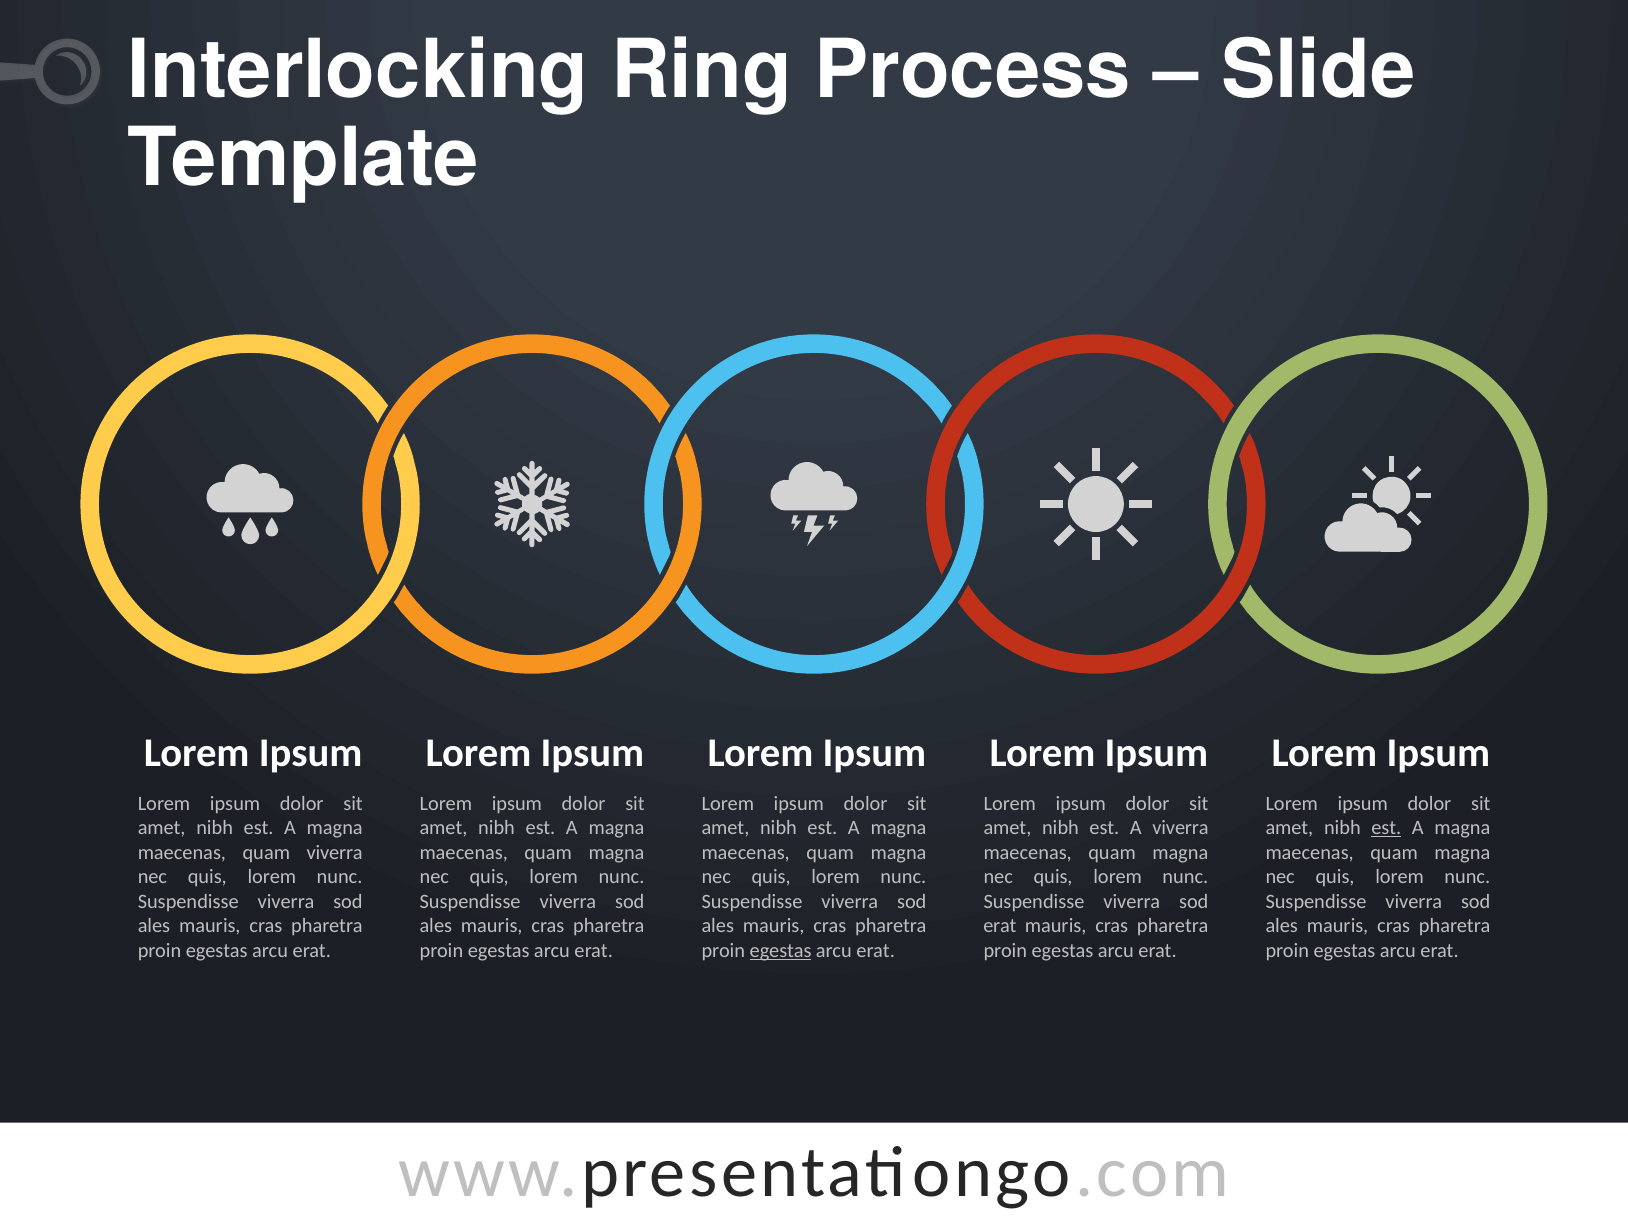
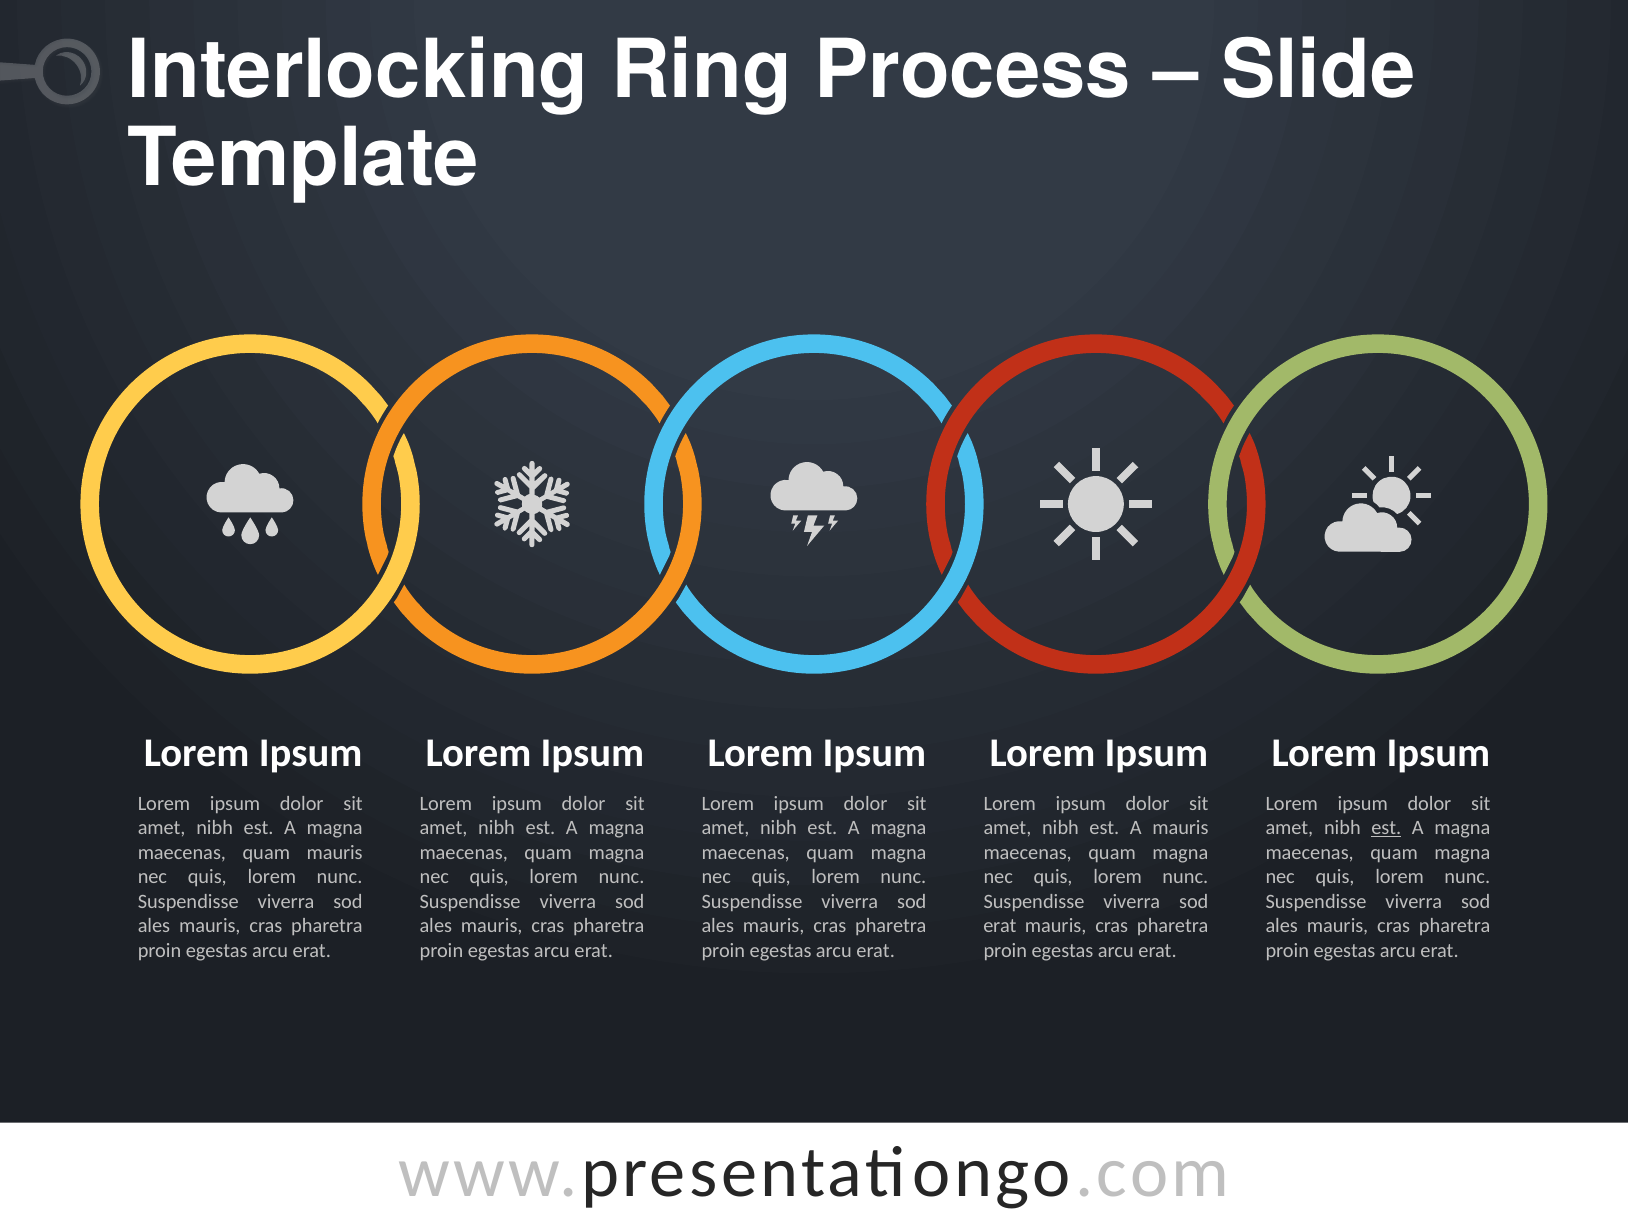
A viverra: viverra -> mauris (1180, 828)
quam viverra: viverra -> mauris (335, 852)
egestas underline: present -> none (781, 950)
